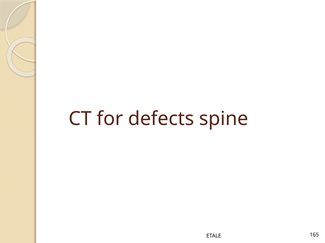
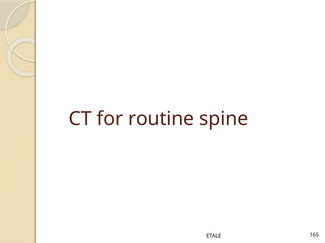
defects: defects -> routine (161, 119)
